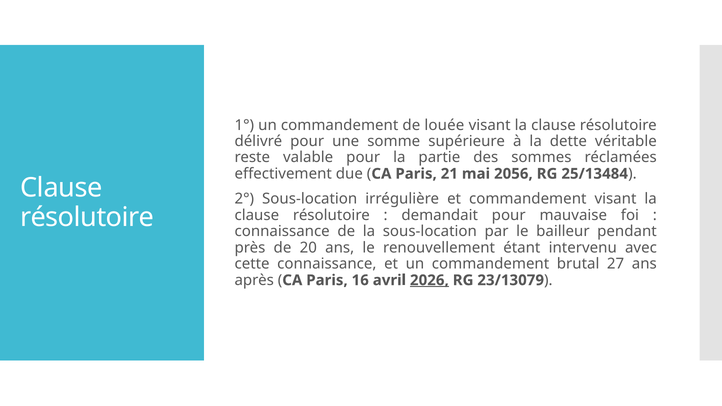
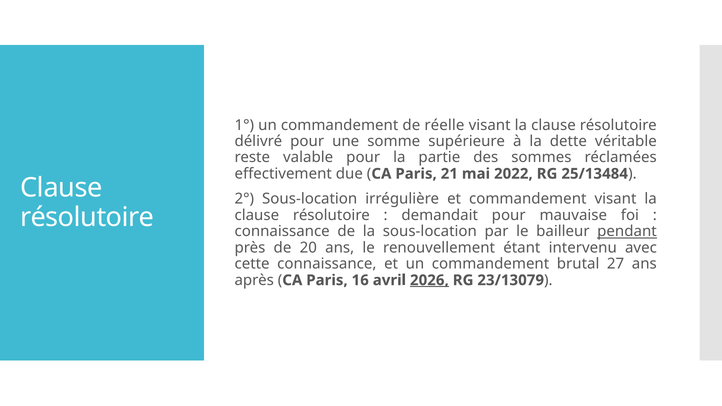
louée: louée -> réelle (444, 125)
2056: 2056 -> 2022 (513, 174)
pendant underline: none -> present (627, 232)
